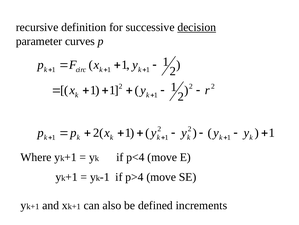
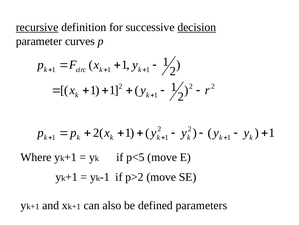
recursive underline: none -> present (37, 27)
p<4: p<4 -> p<5 (135, 157)
p>4: p>4 -> p>2 (134, 176)
increments: increments -> parameters (201, 205)
